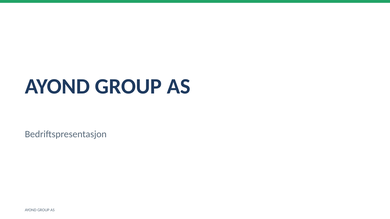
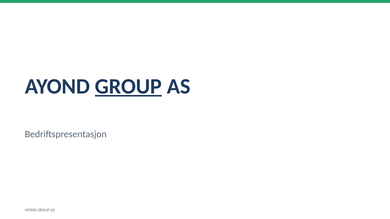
GROUP underline: none -> present (128, 86)
